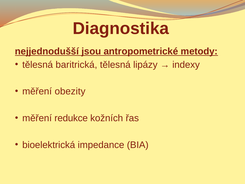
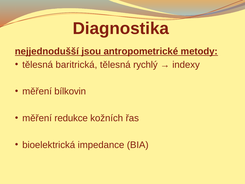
lipázy: lipázy -> rychlý (145, 65)
obezity: obezity -> bílkovin (70, 91)
